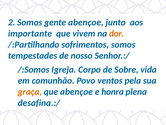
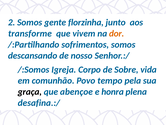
gente abençoe: abençoe -> florzinha (86, 22)
importante: importante -> transforme (30, 33)
tempestades: tempestades -> descansando (33, 55)
ventos: ventos -> tempo (110, 80)
graça colour: orange -> black (30, 91)
